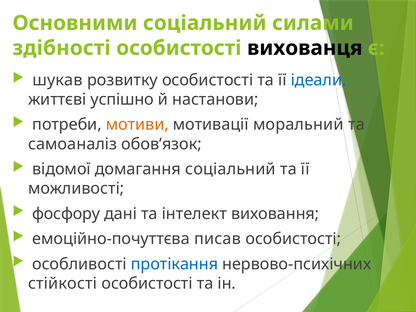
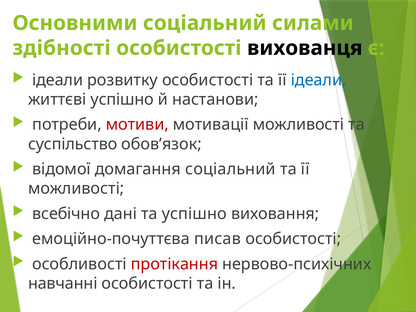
шукав: шукав -> ідеали (58, 80)
мотиви colour: orange -> red (137, 125)
мотивації моральний: моральний -> можливості (298, 125)
самоаналіз: самоаналіз -> суспільство (73, 144)
фосфору: фосфору -> всебічно (66, 214)
та інтелект: інтелект -> успішно (194, 214)
протікання colour: blue -> red (174, 264)
стійкості: стійкості -> навчанні (63, 283)
